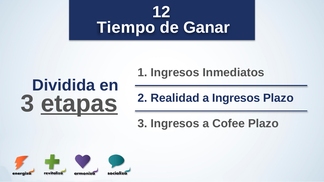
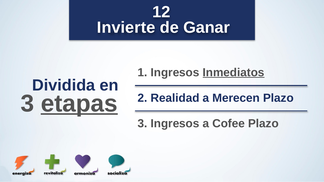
Tiempo: Tiempo -> Invierte (126, 28)
Inmediatos underline: none -> present (234, 73)
a Ingresos: Ingresos -> Merecen (236, 98)
